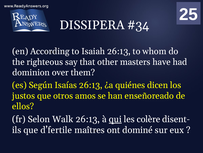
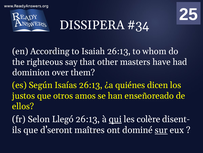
Walk: Walk -> Llegó (63, 119)
d’fertile: d’fertile -> d’seront (56, 130)
sur underline: none -> present (161, 130)
